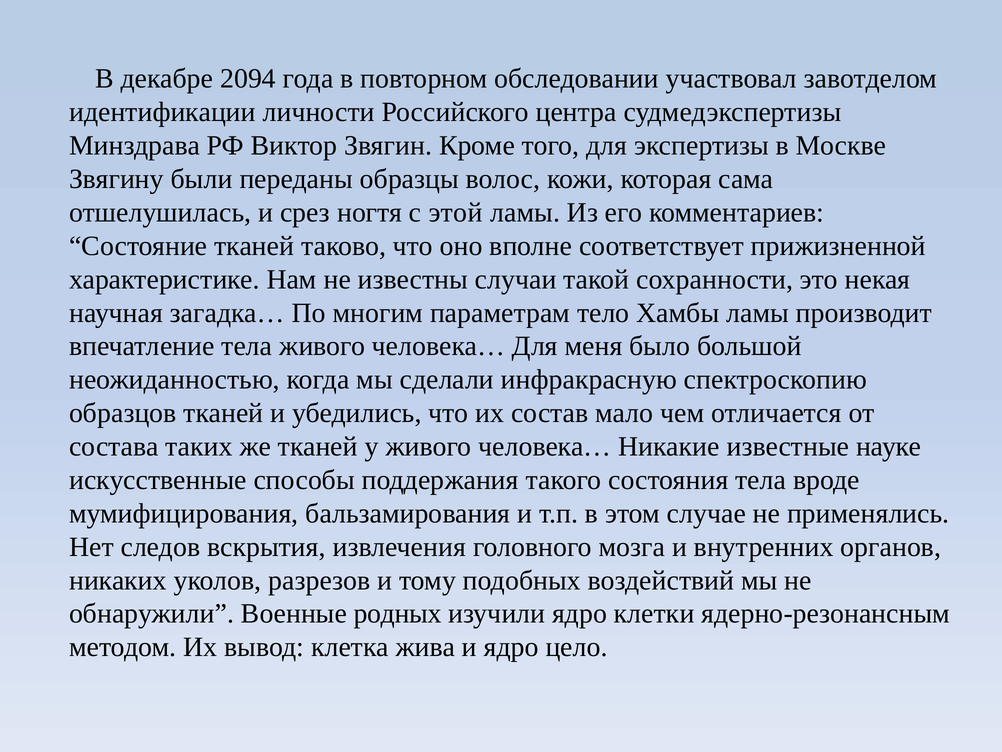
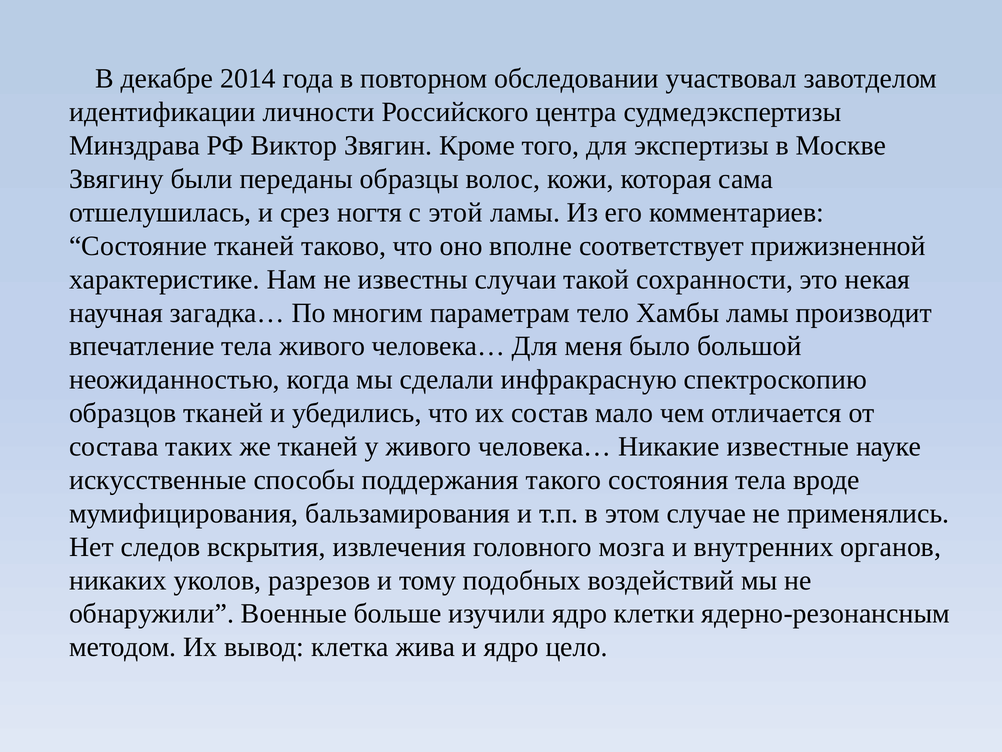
2094: 2094 -> 2014 (248, 79)
родных: родных -> больше (398, 613)
